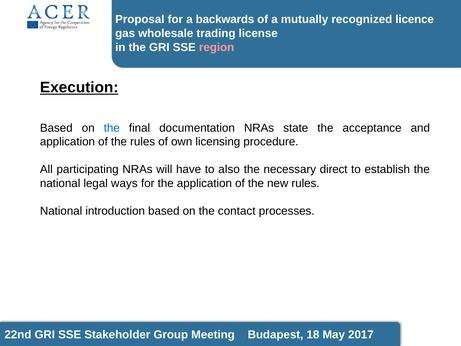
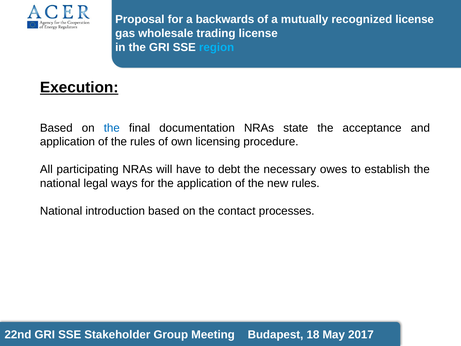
recognized licence: licence -> license (415, 20)
region colour: pink -> light blue (217, 47)
also: also -> debt (229, 169)
direct: direct -> owes (334, 169)
